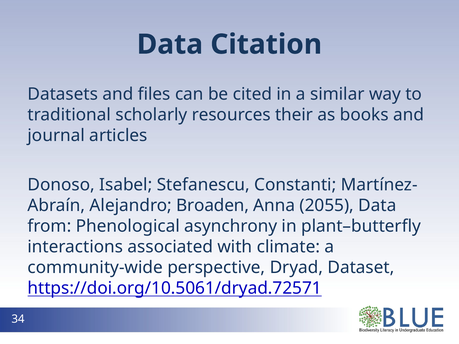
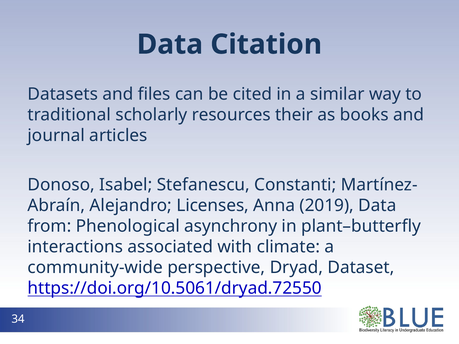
Broaden: Broaden -> Licenses (213, 206)
2055: 2055 -> 2019 (327, 206)
https://doi.org/10.5061/dryad.72571: https://doi.org/10.5061/dryad.72571 -> https://doi.org/10.5061/dryad.72550 (175, 288)
